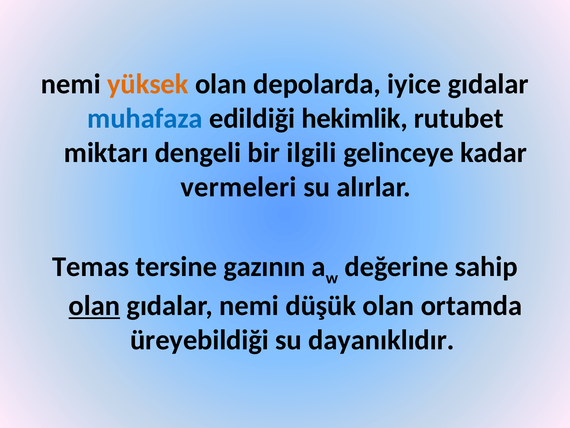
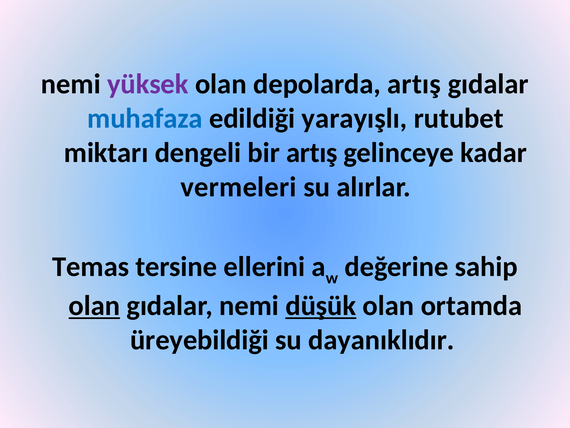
yüksek colour: orange -> purple (148, 84)
depolarda iyice: iyice -> artış (414, 84)
hekimlik: hekimlik -> yarayışlı (354, 118)
bir ilgili: ilgili -> artış (312, 153)
gazının: gazının -> ellerini (264, 267)
düşük underline: none -> present (321, 305)
